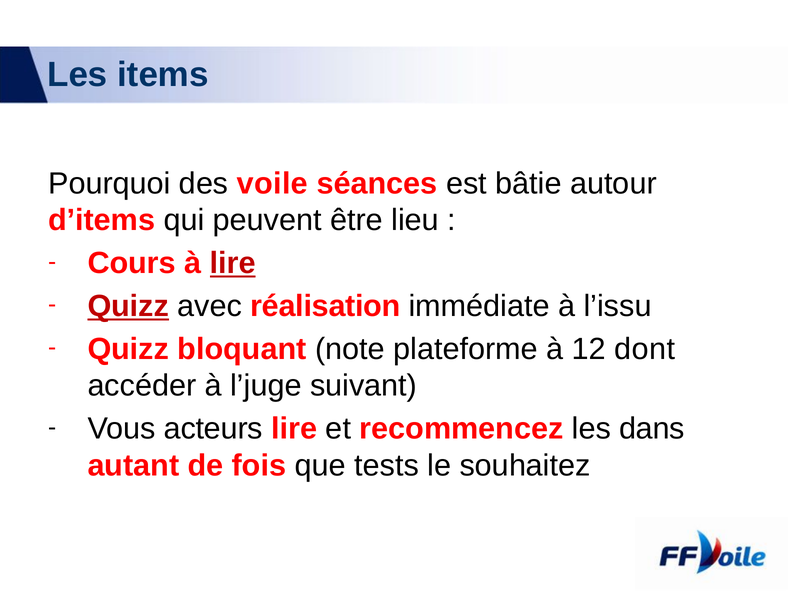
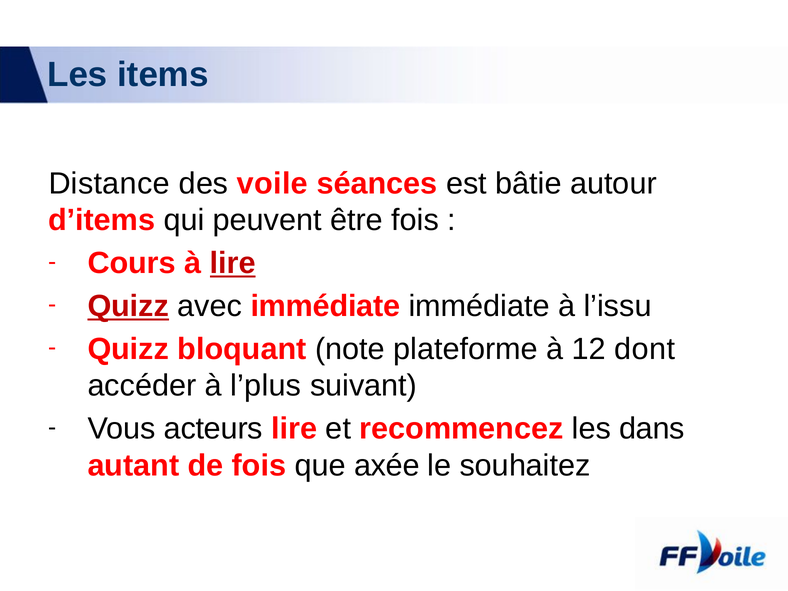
Pourquoi: Pourquoi -> Distance (109, 183)
être lieu: lieu -> fois (415, 220)
avec réalisation: réalisation -> immédiate (325, 306)
l’juge: l’juge -> l’plus (266, 386)
tests: tests -> axée (387, 466)
